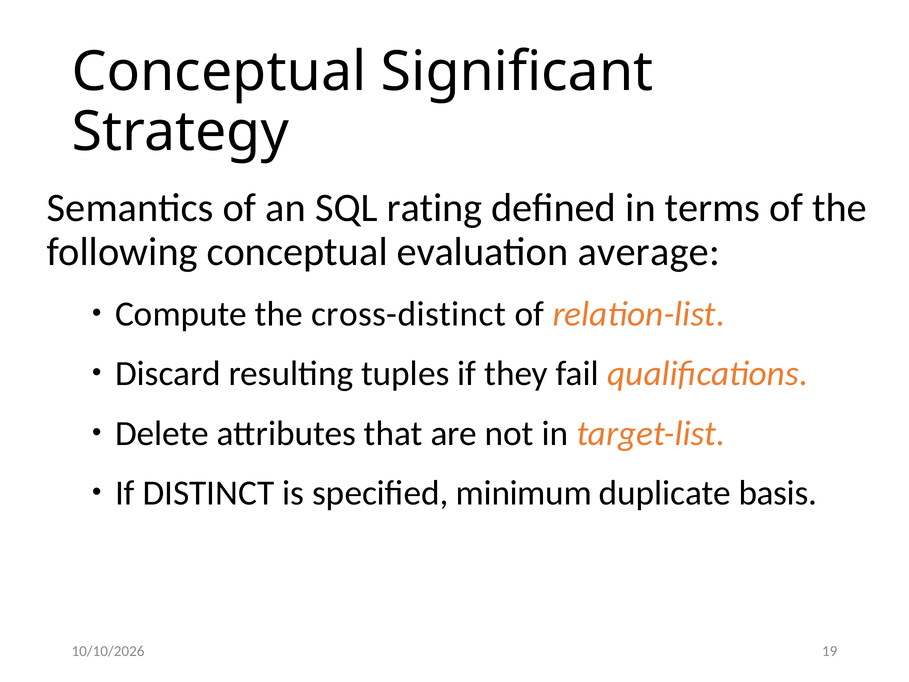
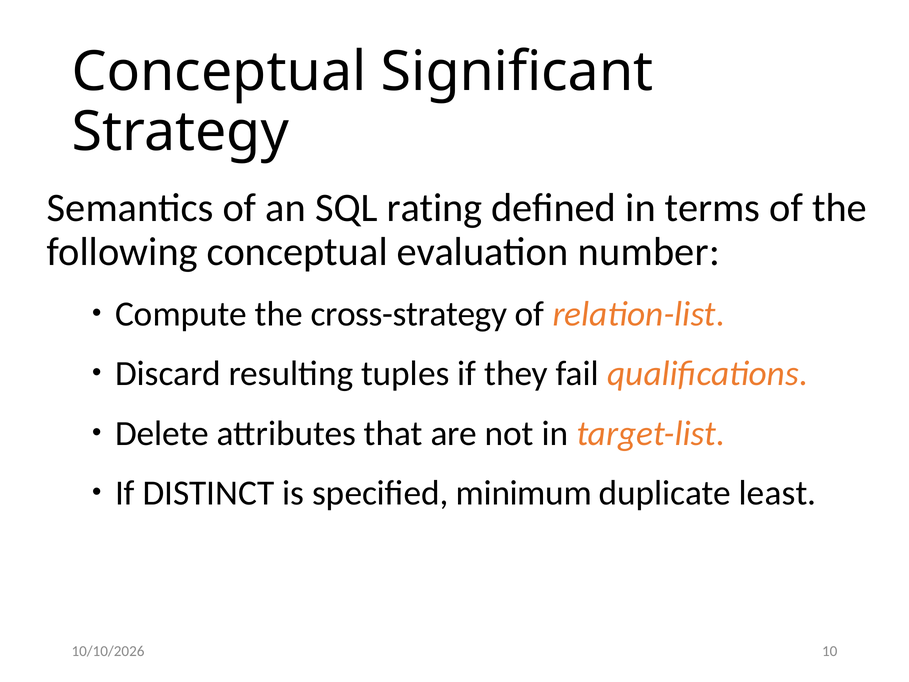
average: average -> number (649, 252)
cross-distinct: cross-distinct -> cross-strategy (409, 314)
basis: basis -> least (777, 493)
19: 19 -> 10 (830, 651)
